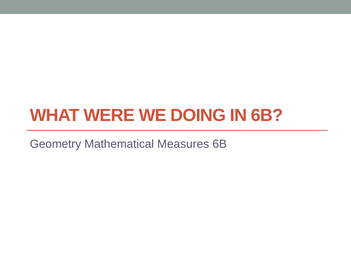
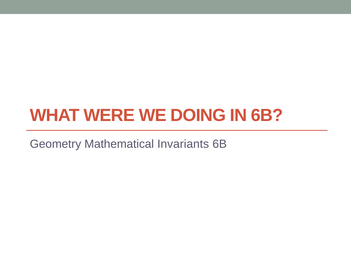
Measures: Measures -> Invariants (183, 144)
